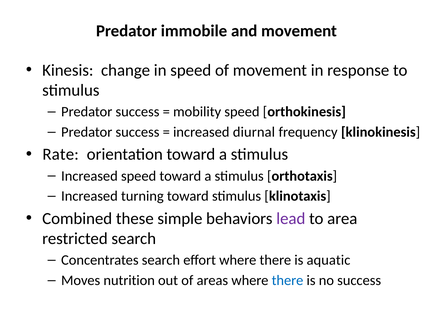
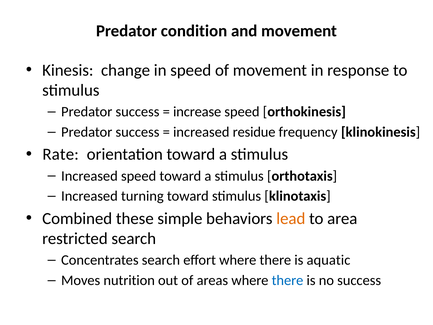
immobile: immobile -> condition (194, 31)
mobility: mobility -> increase (197, 112)
diurnal: diurnal -> residue (254, 132)
lead colour: purple -> orange (291, 218)
